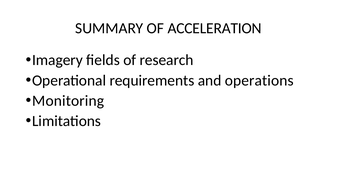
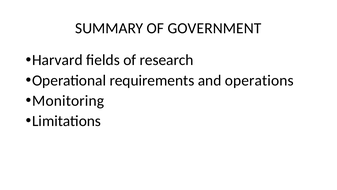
ACCELERATION: ACCELERATION -> GOVERNMENT (214, 28)
Imagery: Imagery -> Harvard (57, 60)
